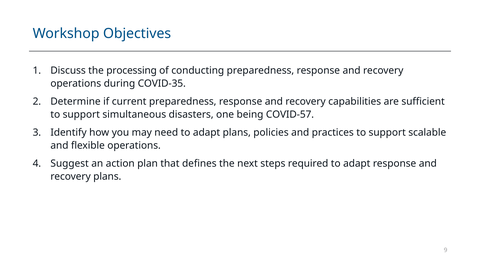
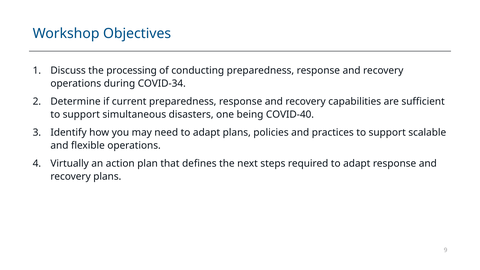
COVID-35: COVID-35 -> COVID-34 (162, 83)
COVID-57: COVID-57 -> COVID-40 (290, 114)
Suggest: Suggest -> Virtually (70, 163)
